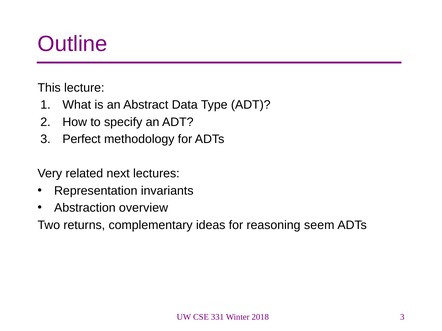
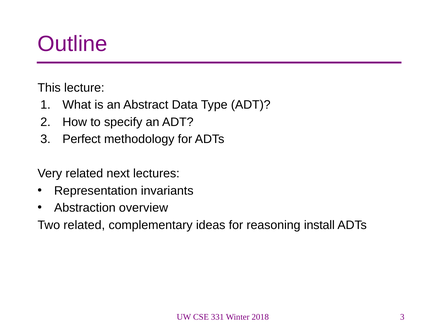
Two returns: returns -> related (84, 225)
seem: seem -> install (319, 225)
